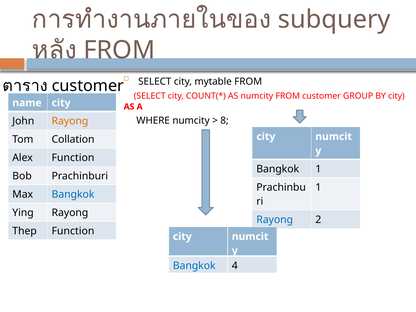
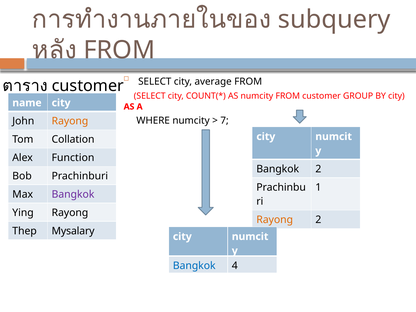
mytable: mytable -> average (213, 81)
8: 8 -> 7 (225, 121)
Bangkok 1: 1 -> 2 (318, 169)
Bangkok colour: blue -> purple (73, 194)
Rayong colour: blue -> orange (275, 220)
Thep Function: Function -> Mysalary (73, 231)
